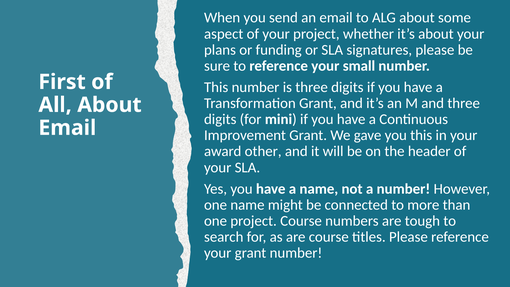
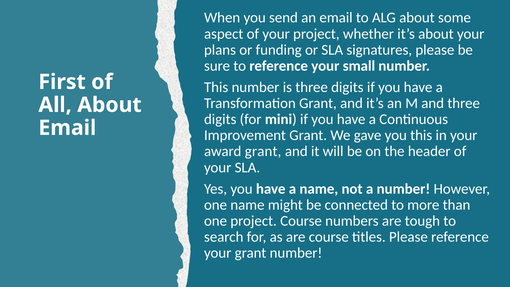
award other: other -> grant (263, 151)
